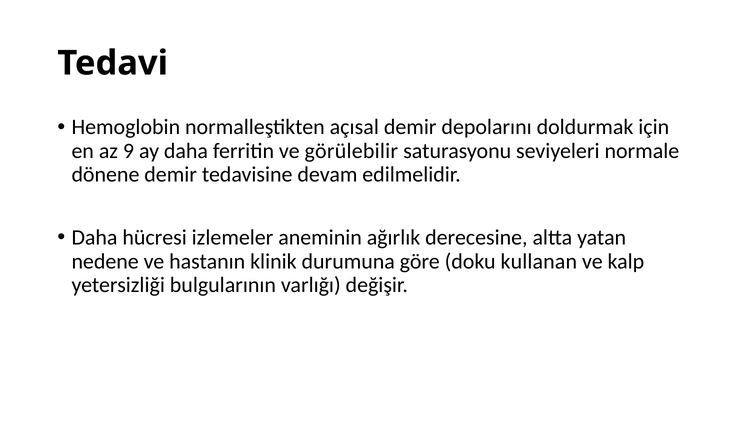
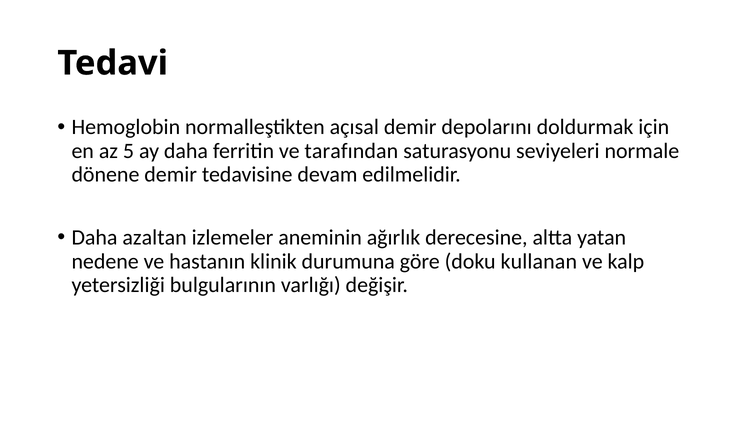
9: 9 -> 5 (129, 151)
görülebilir: görülebilir -> tarafından (351, 151)
hücresi: hücresi -> azaltan (155, 238)
